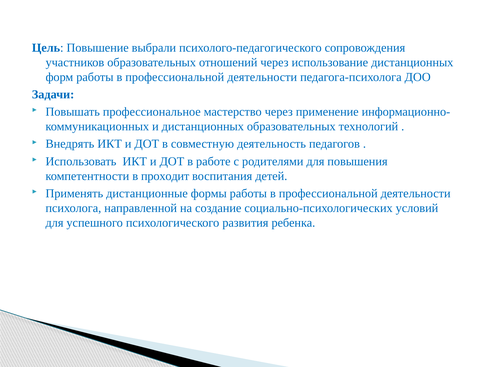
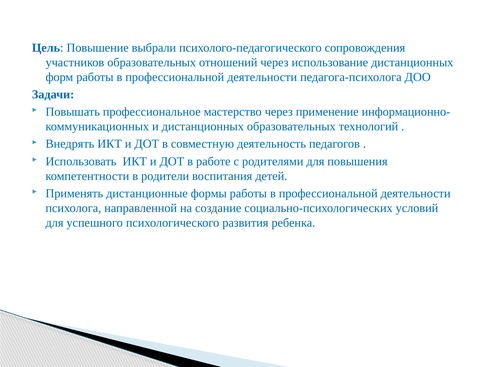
проходит: проходит -> родители (165, 176)
